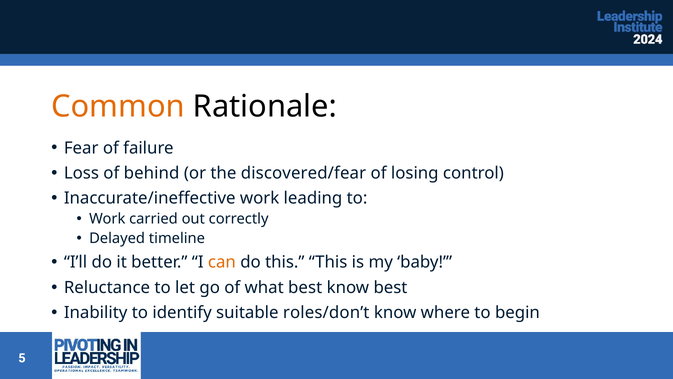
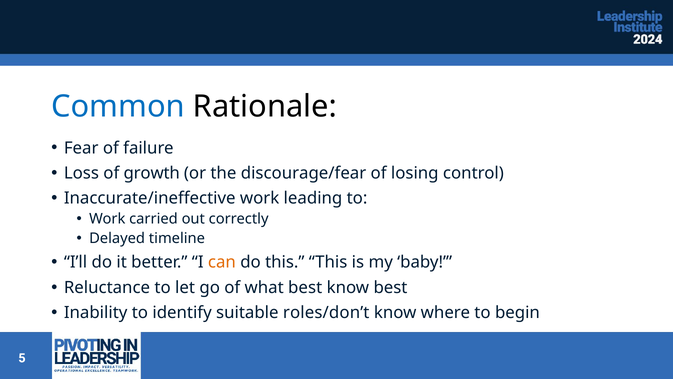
Common colour: orange -> blue (118, 107)
behind: behind -> growth (152, 173)
discovered/fear: discovered/fear -> discourage/fear (304, 173)
